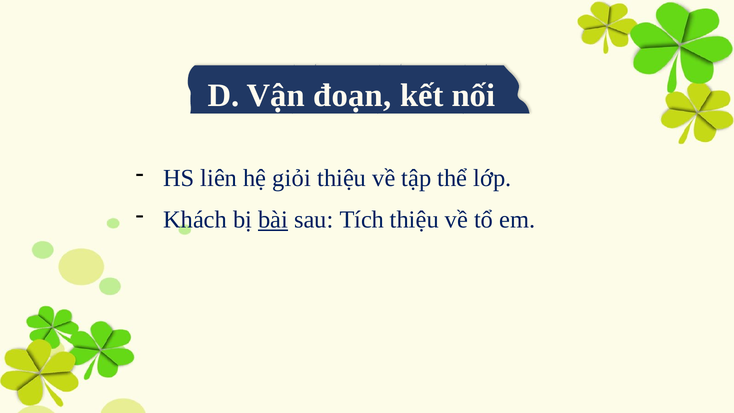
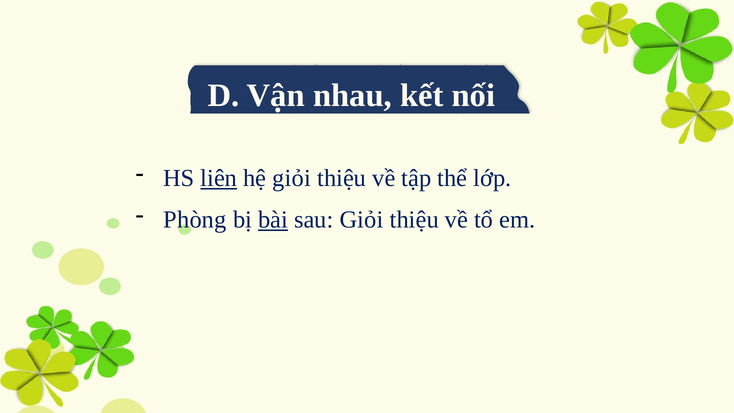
đoạn: đoạn -> nhau (353, 95)
liên underline: none -> present (219, 178)
Khách: Khách -> Phòng (195, 220)
sau Tích: Tích -> Giỏi (362, 220)
